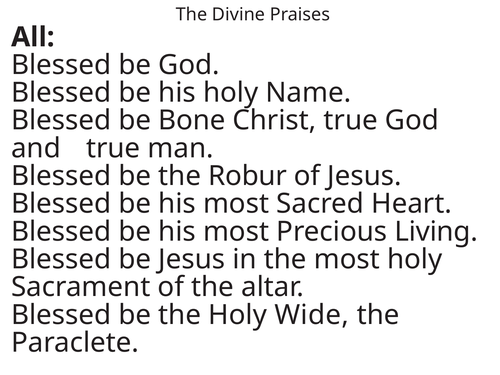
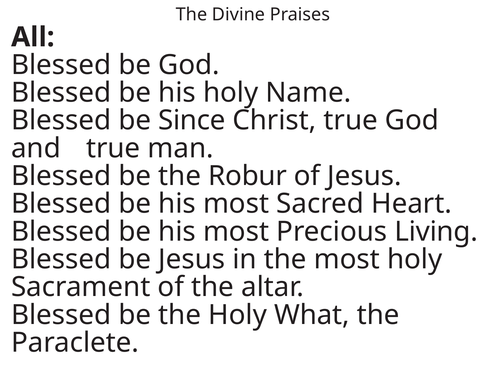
Bone: Bone -> Since (192, 120)
Wide: Wide -> What (312, 315)
